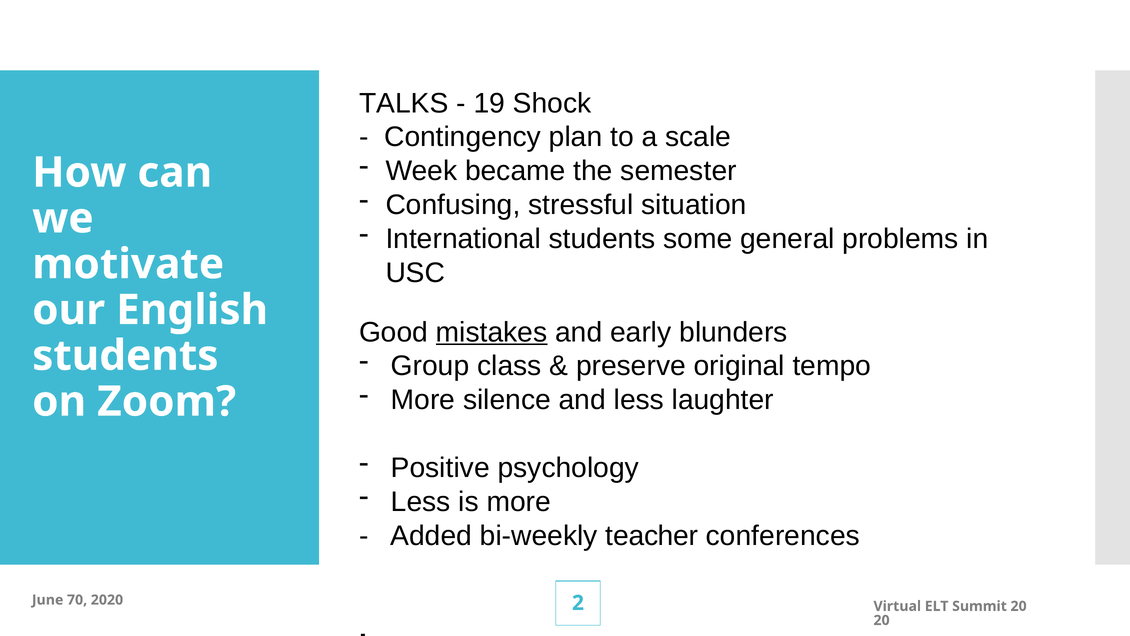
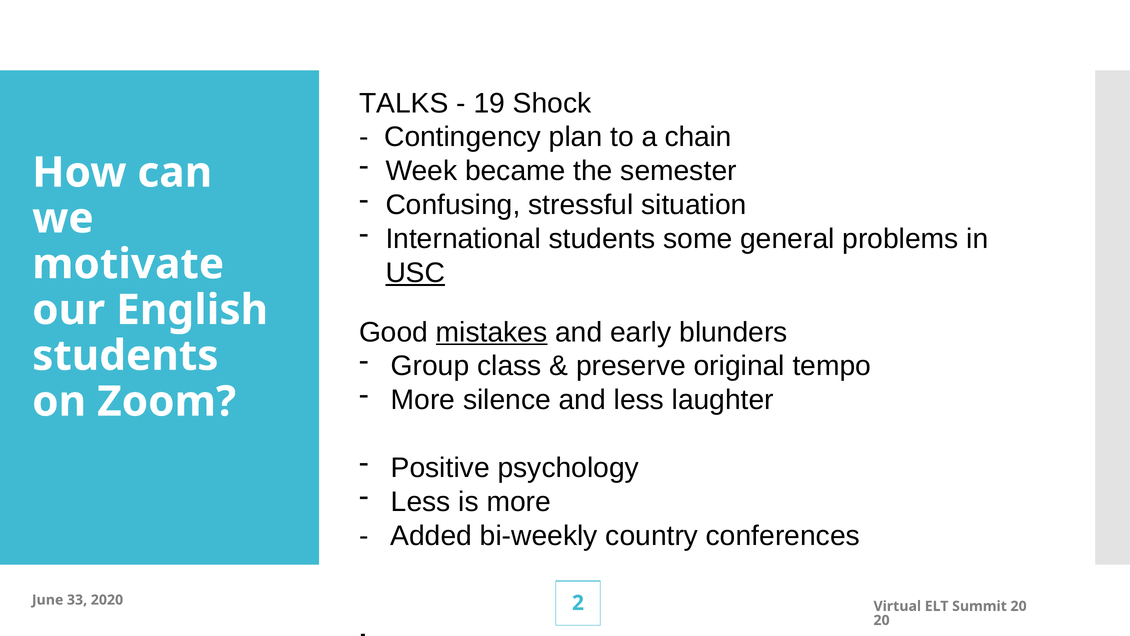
scale: scale -> chain (698, 137)
USC underline: none -> present (415, 273)
teacher: teacher -> country (652, 535)
70: 70 -> 33 (77, 600)
